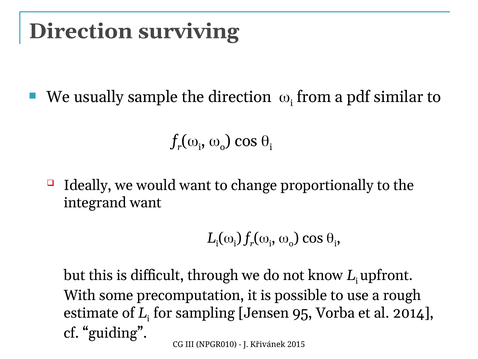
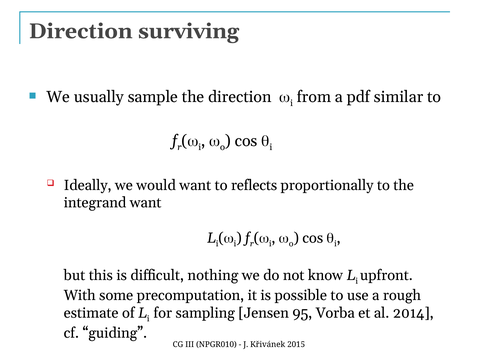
change: change -> reflects (254, 185)
through: through -> nothing (213, 275)
